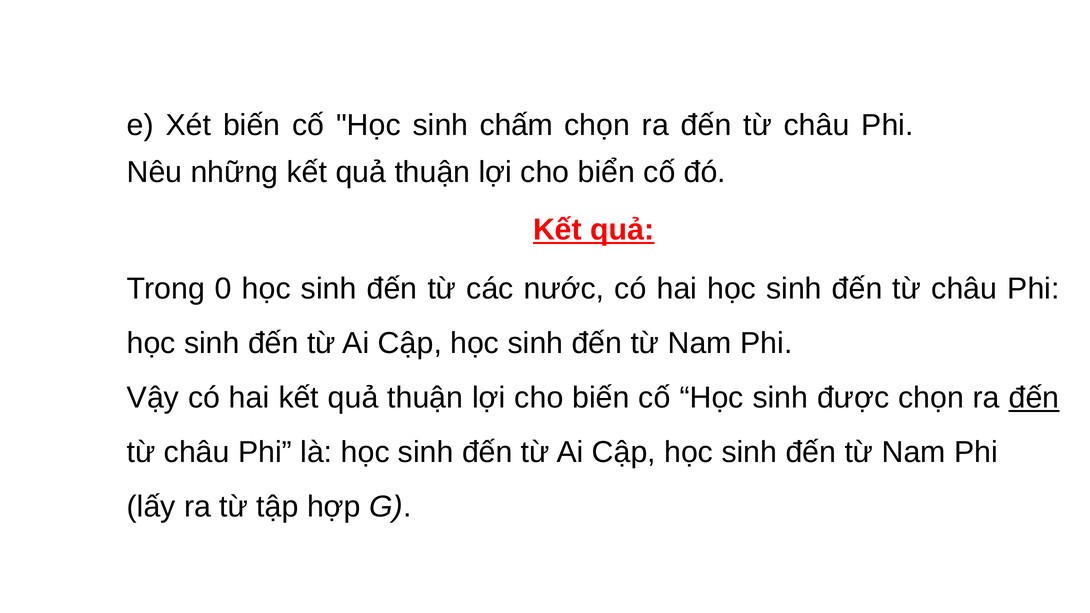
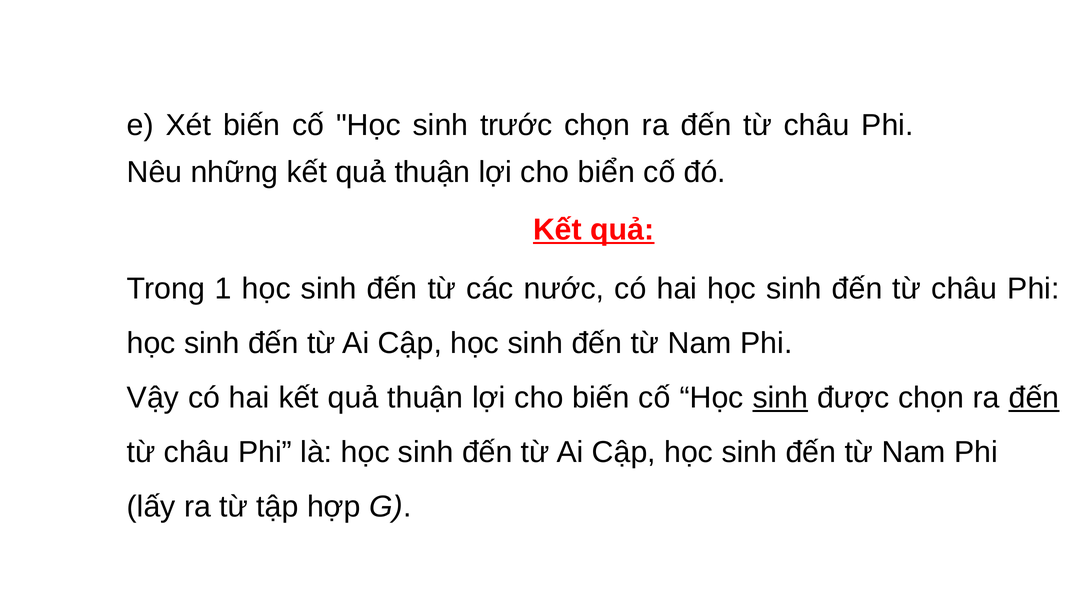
chấm: chấm -> trước (516, 125)
0: 0 -> 1 (223, 289)
sinh underline: none -> present (780, 398)
